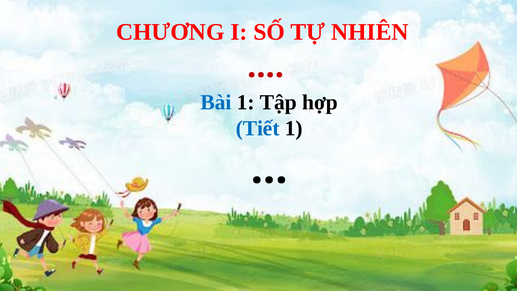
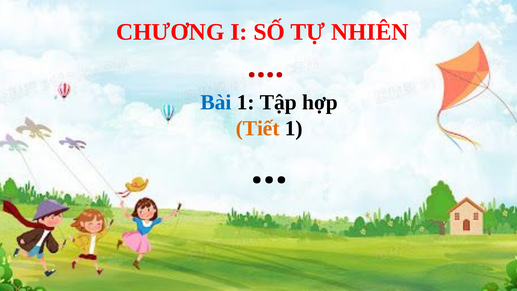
Tiết colour: blue -> orange (258, 128)
